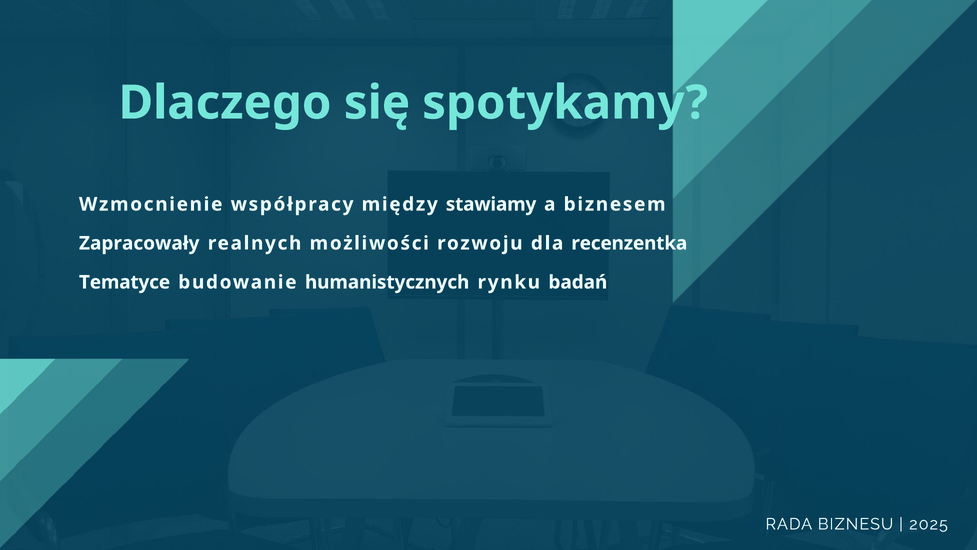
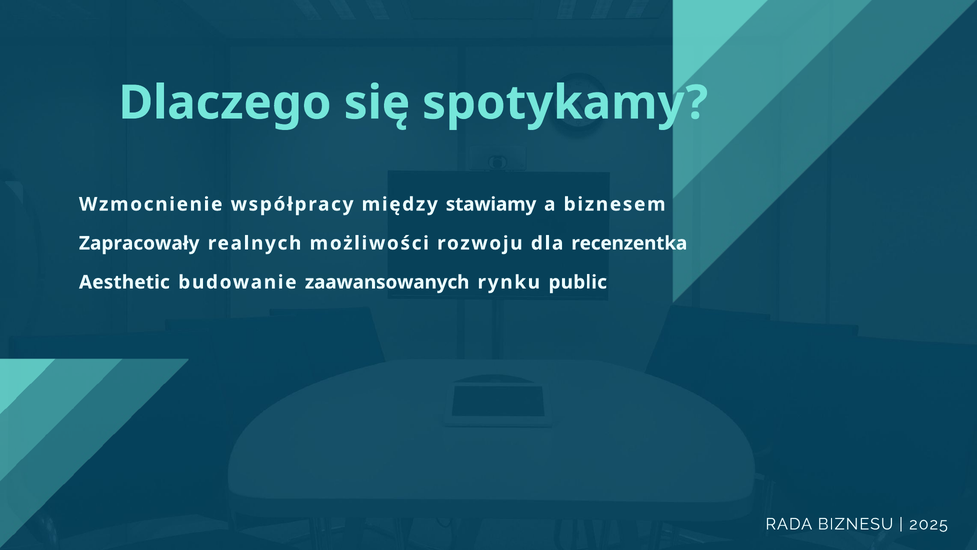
Tematyce: Tematyce -> Aesthetic (124, 282)
humanistycznych: humanistycznych -> zaawansowanych (387, 282)
badań: badań -> public (578, 282)
